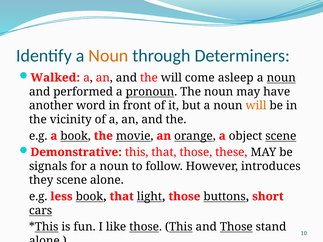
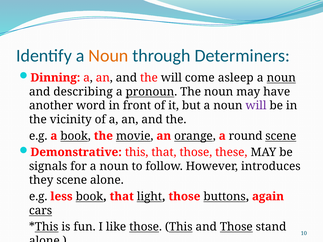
Walked: Walked -> Dinning (55, 78)
performed: performed -> describing (83, 92)
will colour: orange -> purple (256, 106)
object: object -> round (246, 136)
short: short -> again (268, 197)
